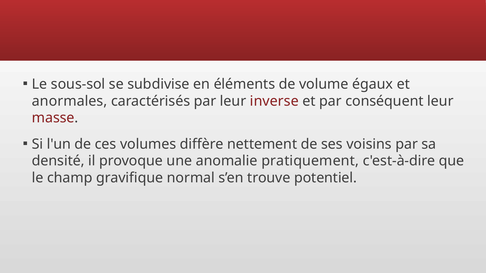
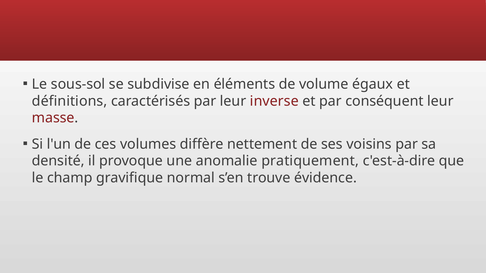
anormales: anormales -> définitions (70, 101)
potentiel: potentiel -> évidence (326, 178)
